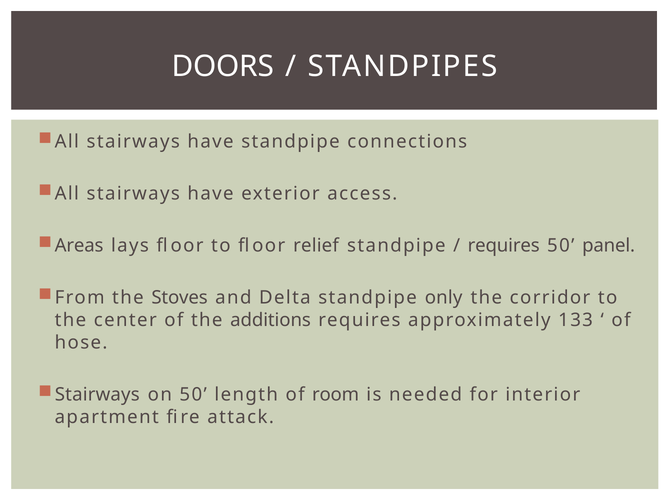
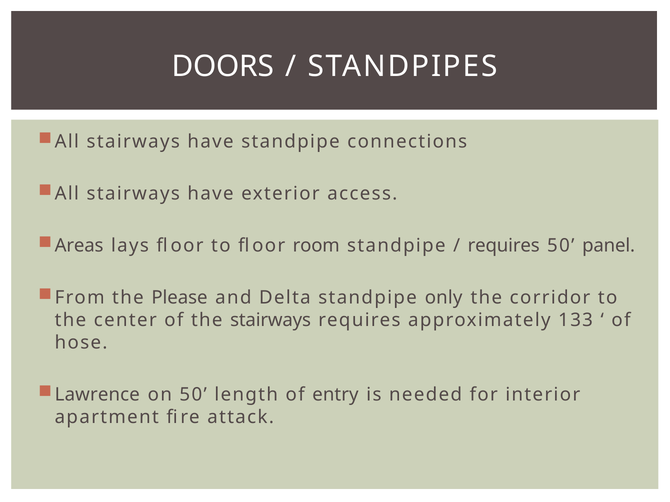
relief: relief -> room (316, 246)
Stoves: Stoves -> Please (179, 298)
the additions: additions -> stairways (271, 320)
Stairways: Stairways -> Lawrence (97, 395)
room: room -> entry (335, 395)
